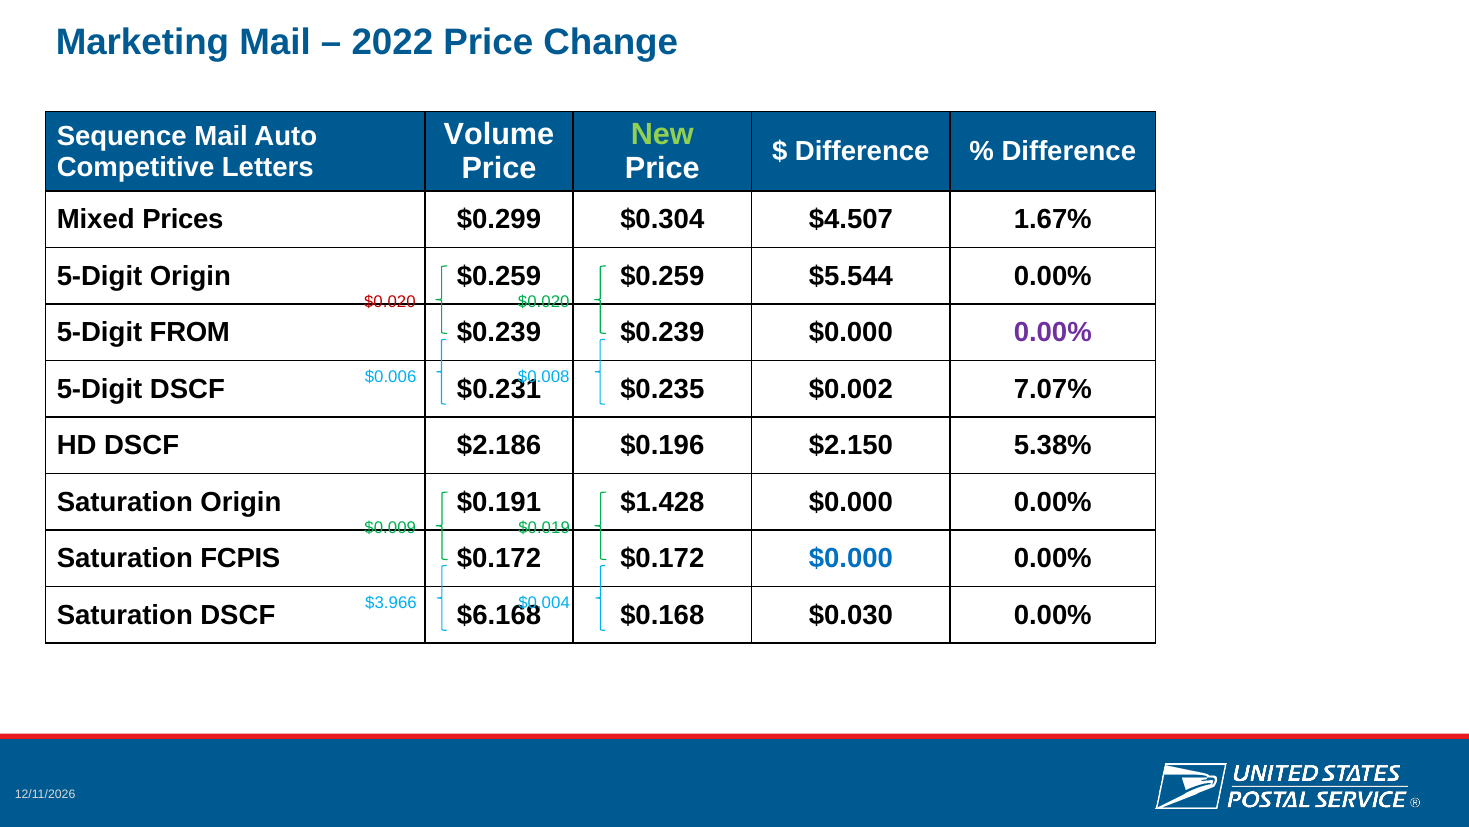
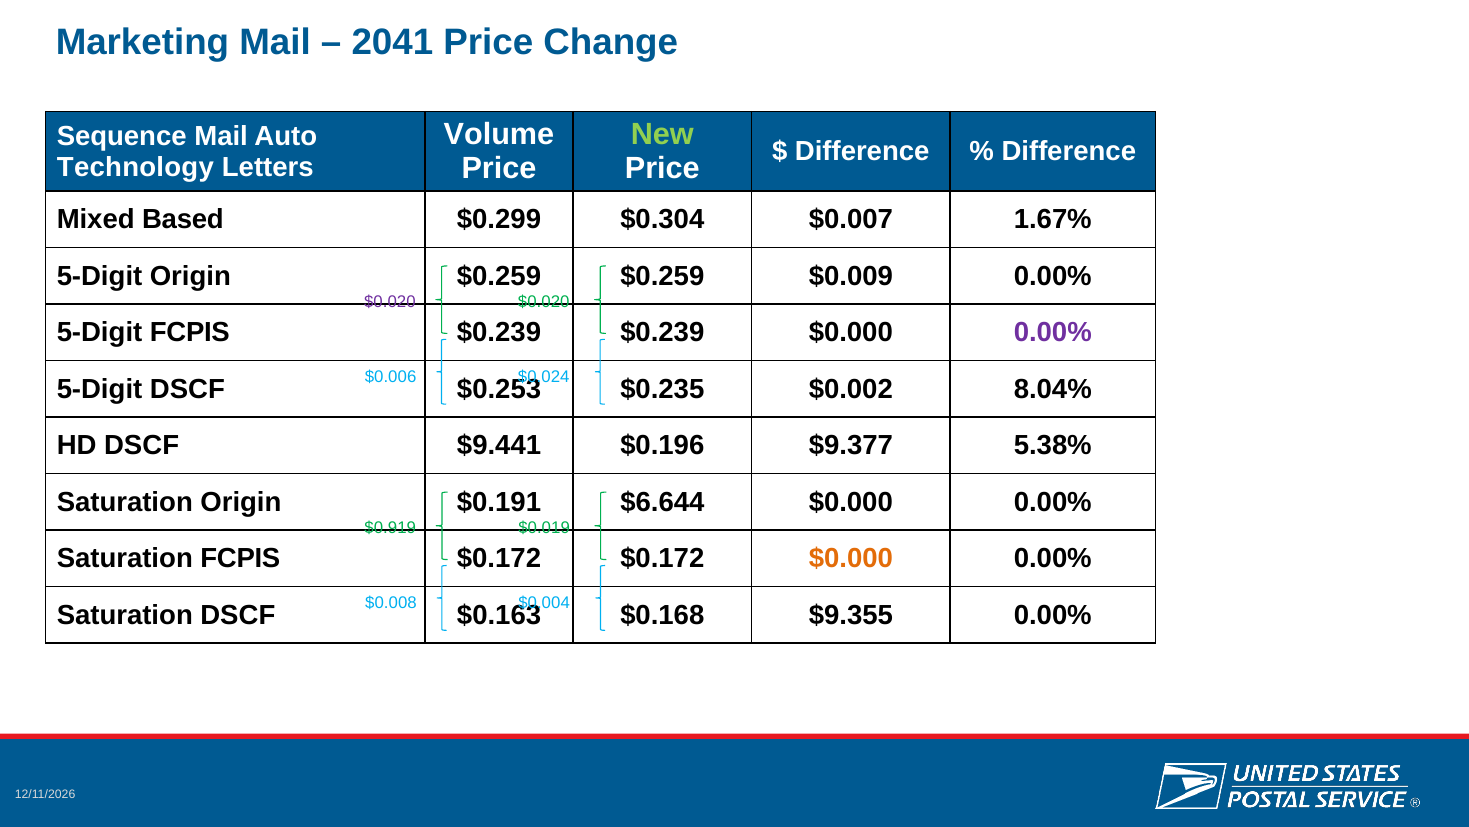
2022: 2022 -> 2041 (392, 42)
Competitive: Competitive -> Technology (135, 167)
Prices: Prices -> Based (183, 220)
$4.507: $4.507 -> $0.007 (851, 220)
$5.544: $5.544 -> $0.009 (851, 276)
$0.020 colour: red -> purple (390, 301)
5-Digit FROM: FROM -> FCPIS (190, 332)
$0.008: $0.008 -> $0.024 (544, 377)
$0.231: $0.231 -> $0.253 (499, 389)
7.07%: 7.07% -> 8.04% (1053, 389)
$2.186: $2.186 -> $9.441 (499, 445)
$2.150: $2.150 -> $9.377 (851, 445)
$1.428: $1.428 -> $6.644 (662, 502)
$0.009: $0.009 -> $0.919 (390, 527)
$0.000 colour: blue -> orange (851, 558)
$3.966: $3.966 -> $0.008 (391, 603)
$6.168: $6.168 -> $0.163 (499, 615)
$0.030: $0.030 -> $9.355 (851, 615)
